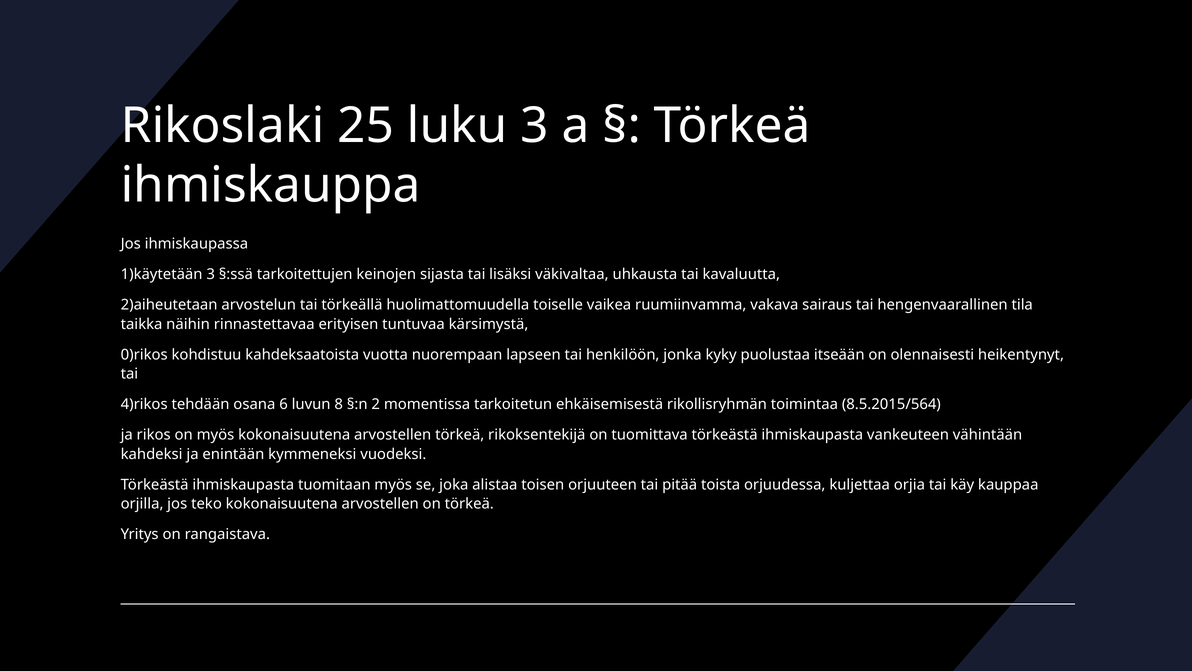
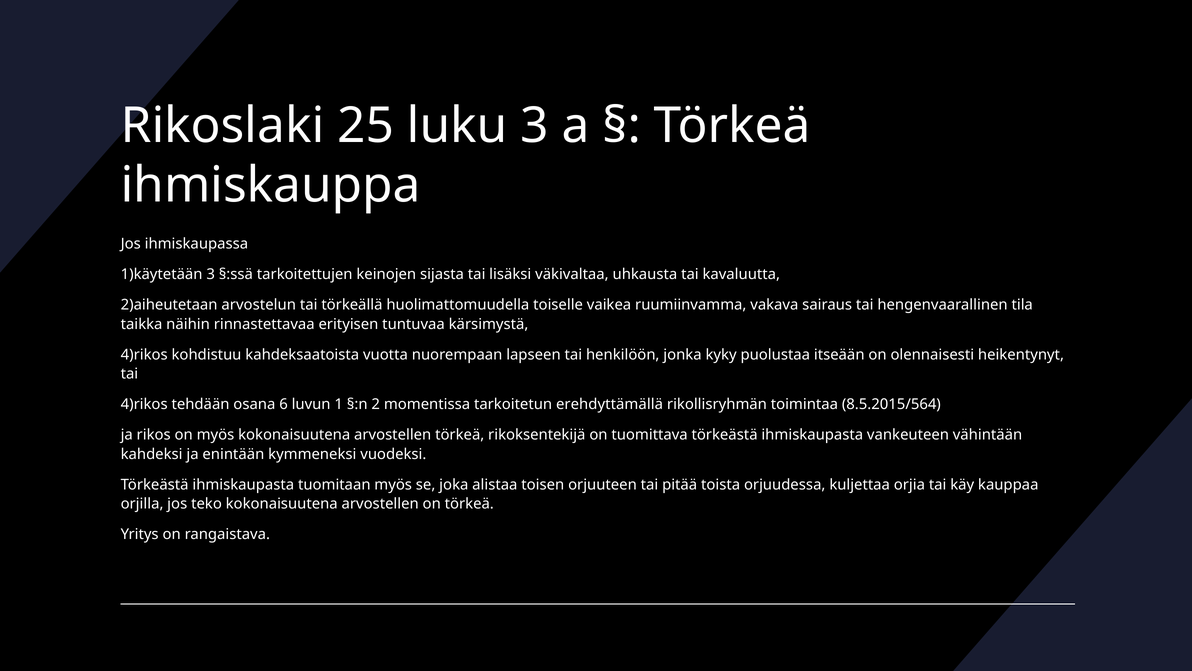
0)rikos: 0)rikos -> 4)rikos (144, 354)
8: 8 -> 1 (339, 404)
ehkäisemisestä: ehkäisemisestä -> erehdyttämällä (610, 404)
